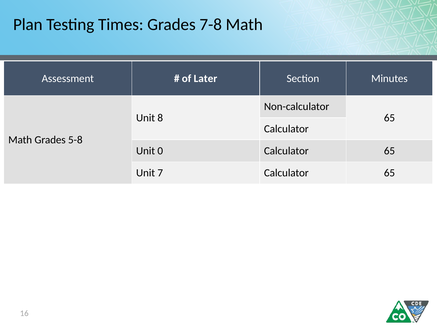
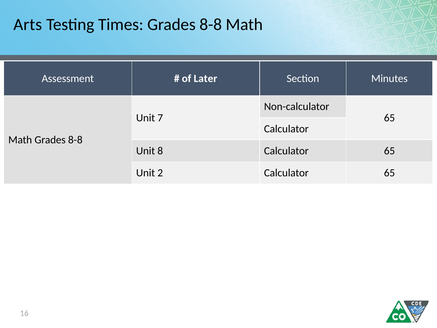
Plan: Plan -> Arts (28, 24)
Times Grades 7-8: 7-8 -> 8-8 (211, 24)
8: 8 -> 7 (160, 118)
Math Grades 5-8: 5-8 -> 8-8 (75, 140)
0: 0 -> 8 (160, 151)
7: 7 -> 2 (160, 173)
